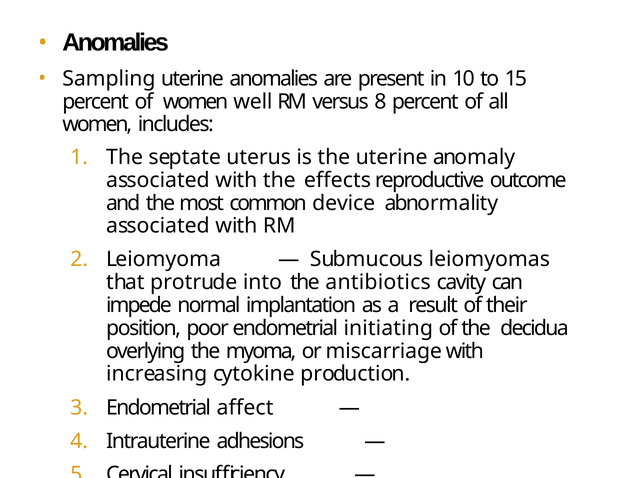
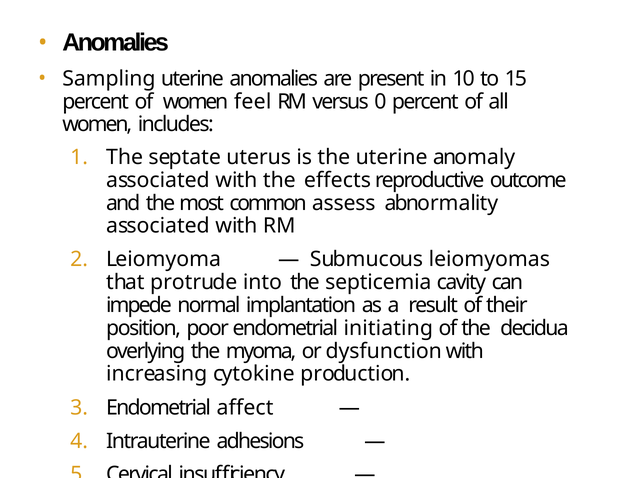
well: well -> feel (253, 102)
8: 8 -> 0 (380, 102)
device: device -> assess (344, 203)
antibiotics: antibiotics -> septicemia (378, 283)
miscarriage: miscarriage -> dysfunction (384, 351)
